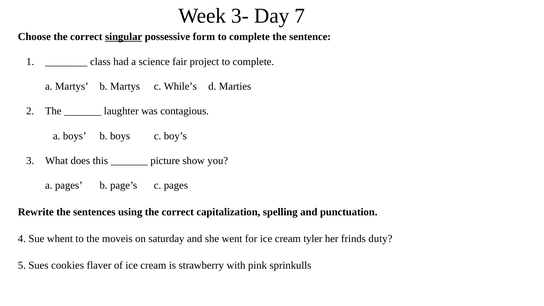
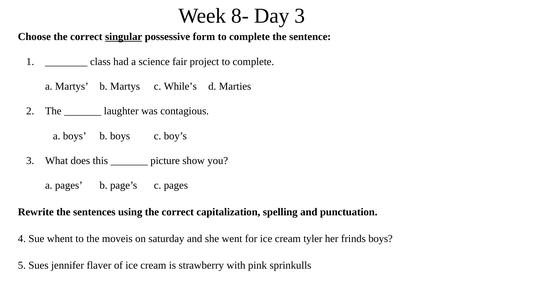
3-: 3- -> 8- (240, 16)
Day 7: 7 -> 3 (300, 16)
frinds duty: duty -> boys (381, 239)
cookies: cookies -> jennifer (68, 265)
